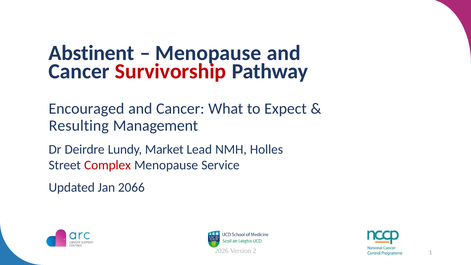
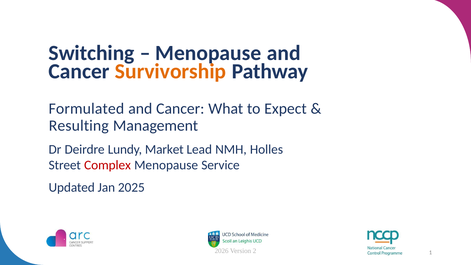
Abstinent: Abstinent -> Switching (91, 53)
Survivorship colour: red -> orange (171, 71)
Encouraged: Encouraged -> Formulated (86, 109)
2066: 2066 -> 2025 (131, 188)
